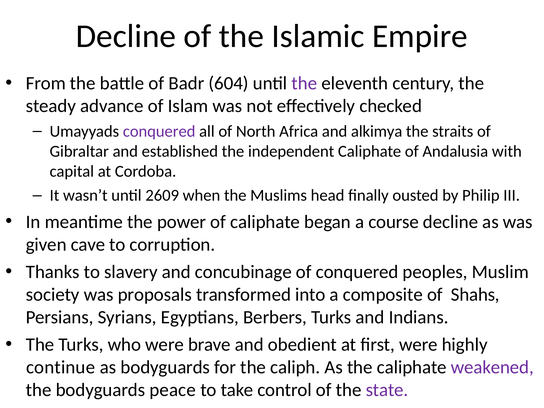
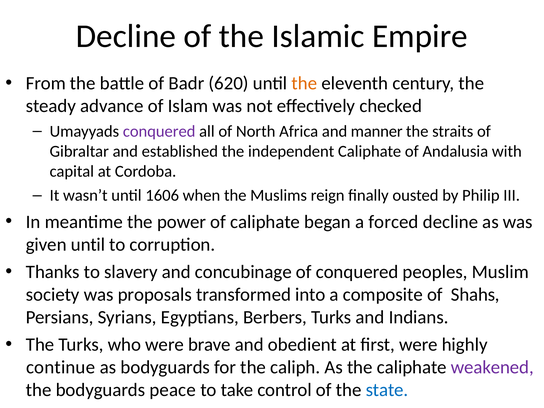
604: 604 -> 620 (229, 83)
the colour: purple -> orange (304, 83)
alkimya: alkimya -> manner (377, 131)
2609: 2609 -> 1606 (162, 195)
head: head -> reign (328, 195)
course: course -> forced (393, 222)
given cave: cave -> until (88, 244)
state colour: purple -> blue (387, 390)
